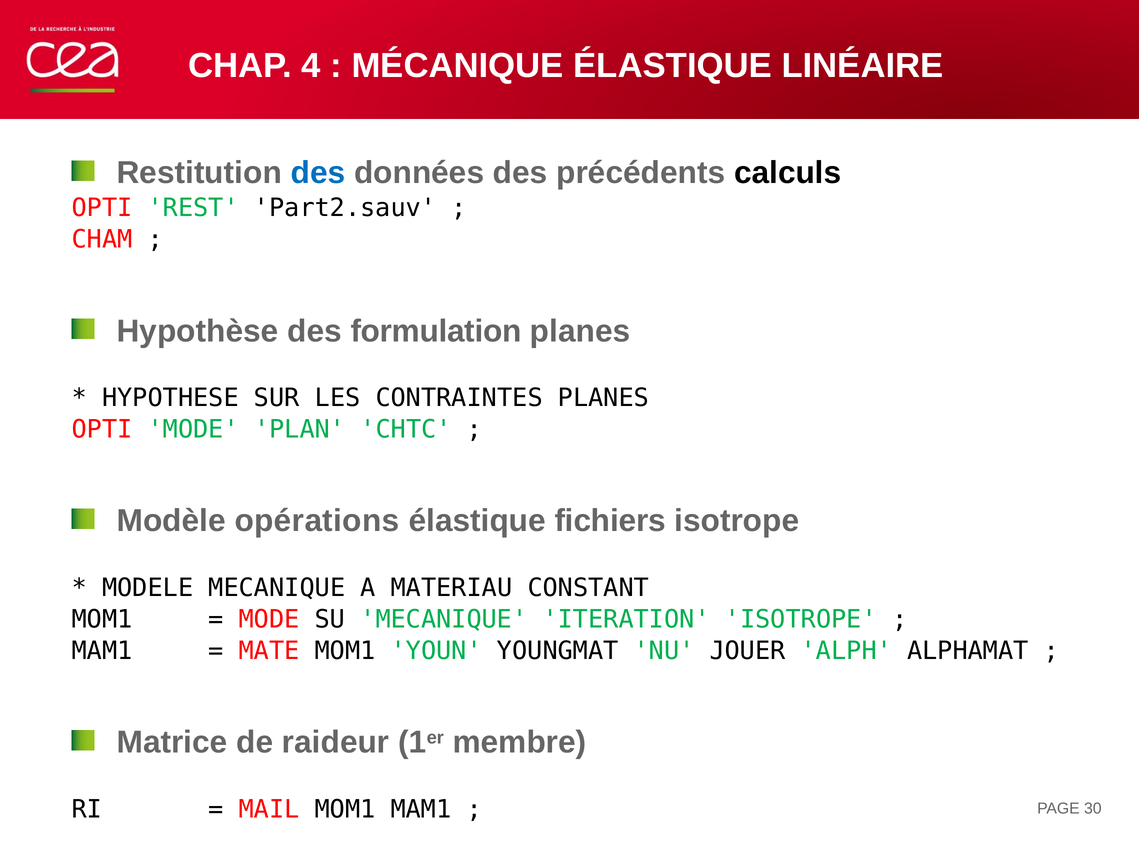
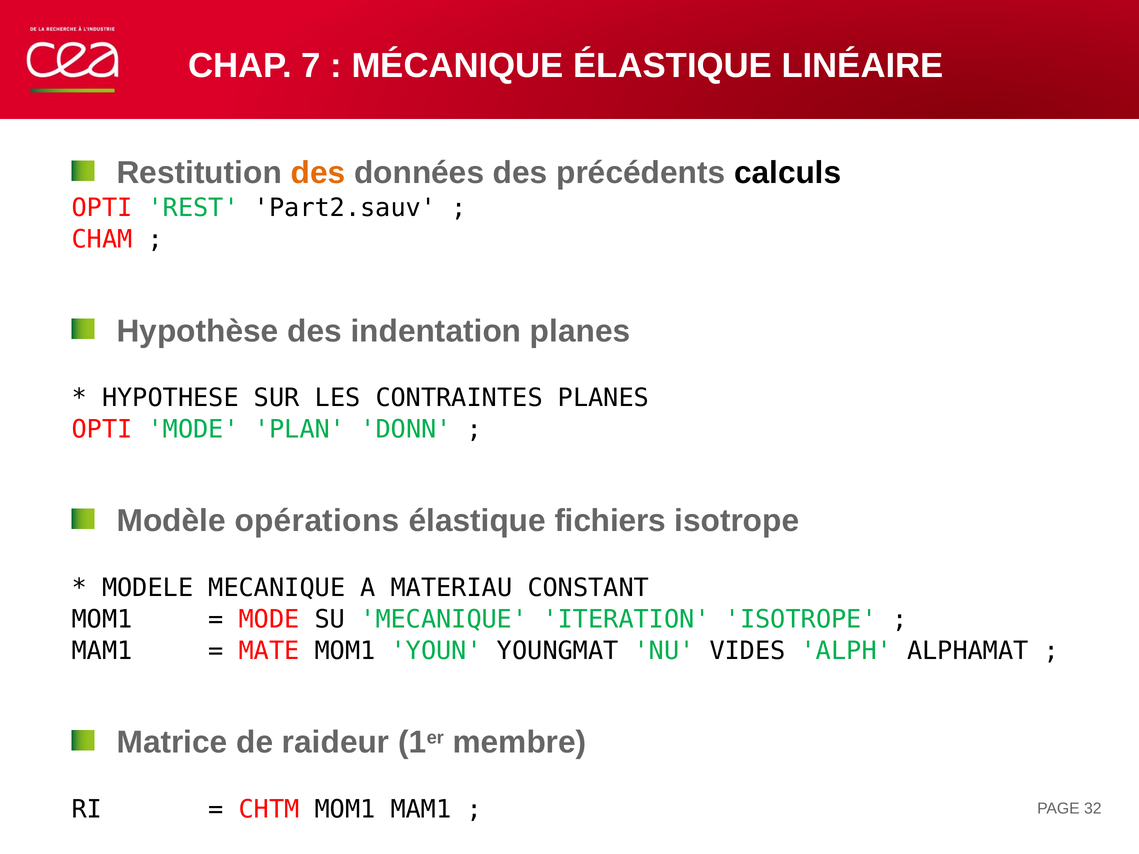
4: 4 -> 7 (311, 66)
des colour: blue -> orange (318, 173)
formulation: formulation -> indentation (436, 331)
CHTC: CHTC -> DONN (406, 430)
JOUER: JOUER -> VIDES (748, 651)
MAIL: MAIL -> CHTM (269, 809)
30: 30 -> 32 (1093, 809)
